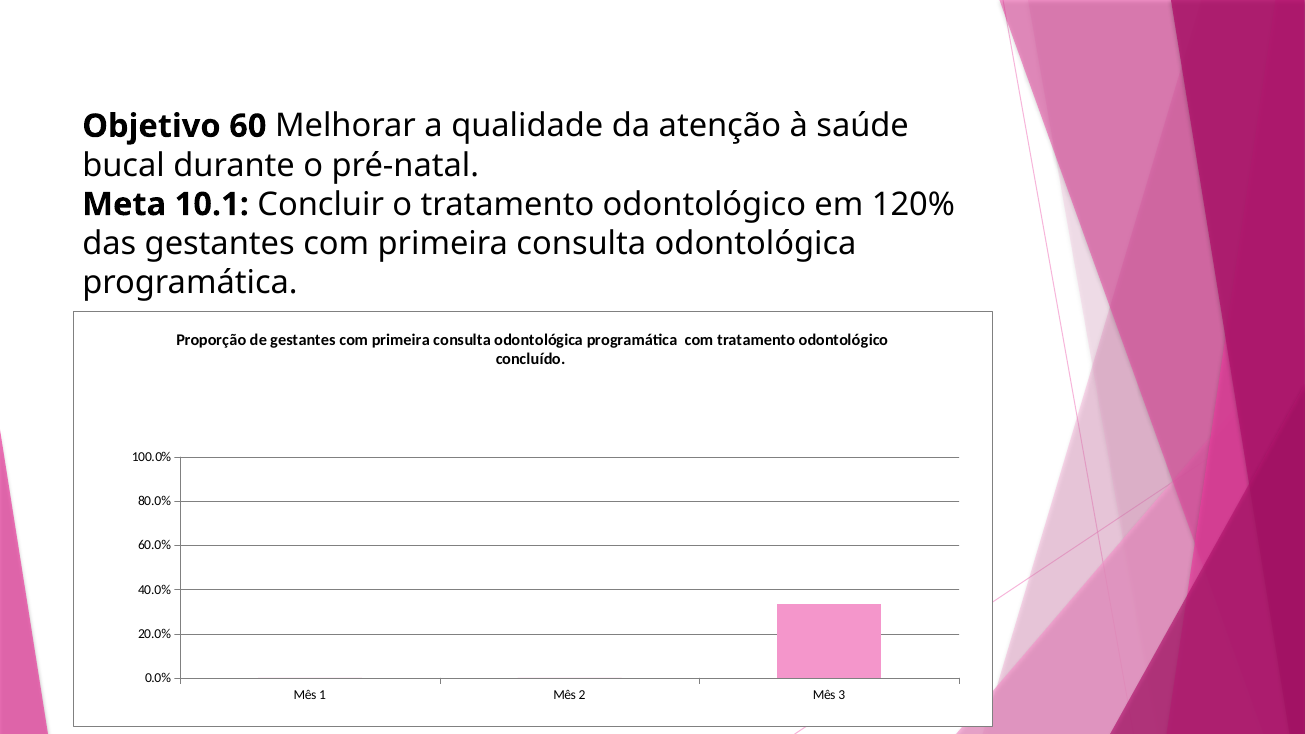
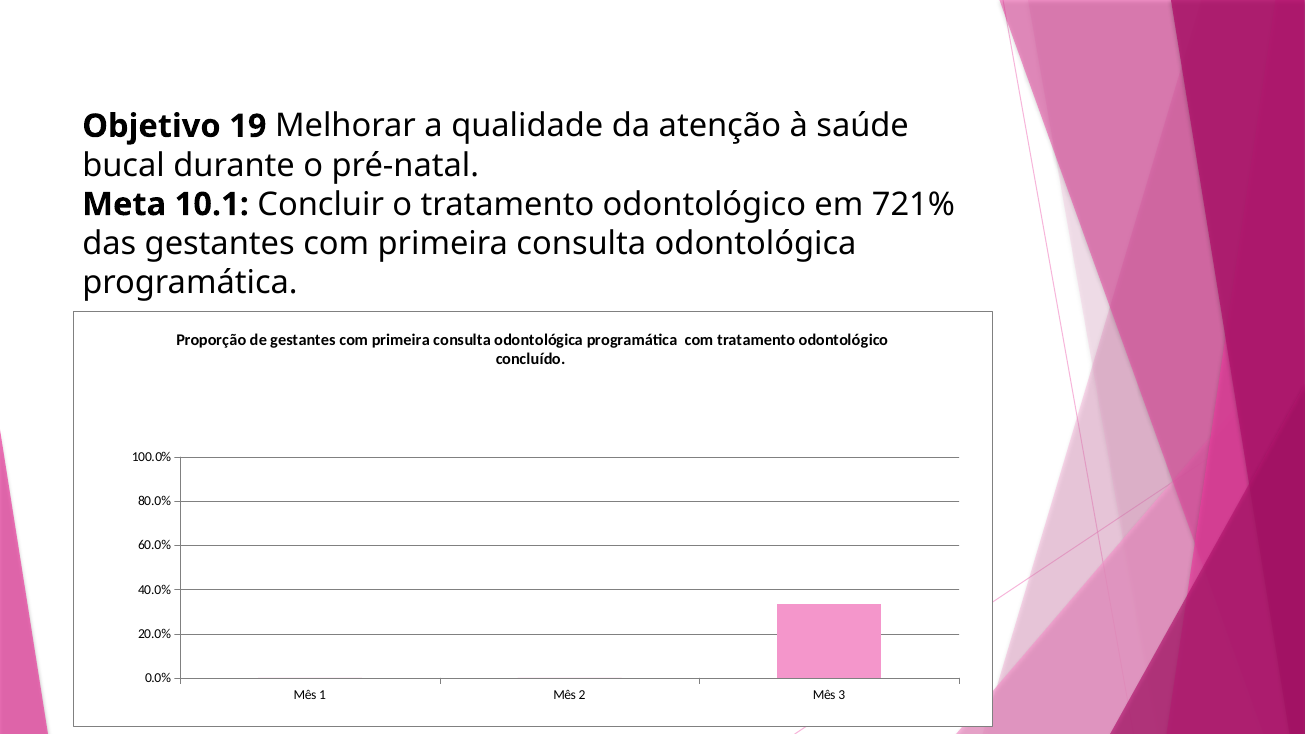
60: 60 -> 19 (248, 126)
120%: 120% -> 721% (913, 204)
